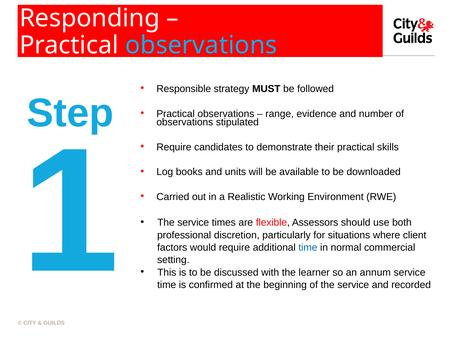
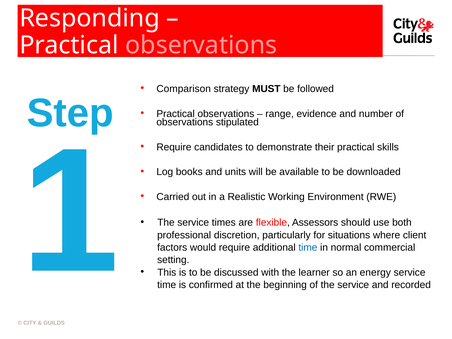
observations colour: light blue -> pink (201, 45)
Responsible: Responsible -> Comparison (184, 89)
annum: annum -> energy (375, 272)
